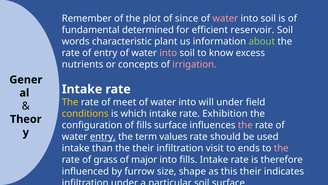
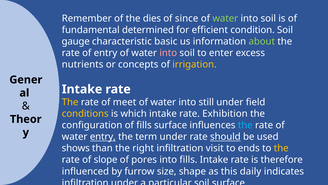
plot: plot -> dies (152, 18)
water colour: pink -> light green (225, 18)
reservoir: reservoir -> condition (253, 30)
words: words -> gauge (76, 41)
plant: plant -> basic (166, 41)
know: know -> enter (221, 53)
irrigation colour: pink -> yellow (194, 64)
will: will -> still (206, 102)
the colour: pink -> light blue (245, 125)
term values: values -> under (173, 136)
should underline: none -> present (225, 136)
intake: intake -> shows (76, 148)
the their: their -> right (143, 148)
the colour: pink -> yellow (281, 148)
grass: grass -> slope (106, 159)
major: major -> pores (144, 159)
this their: their -> daily (251, 171)
